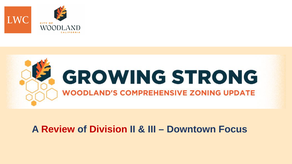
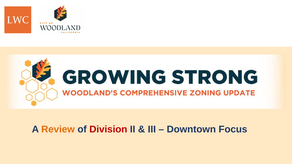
Review colour: red -> orange (58, 129)
